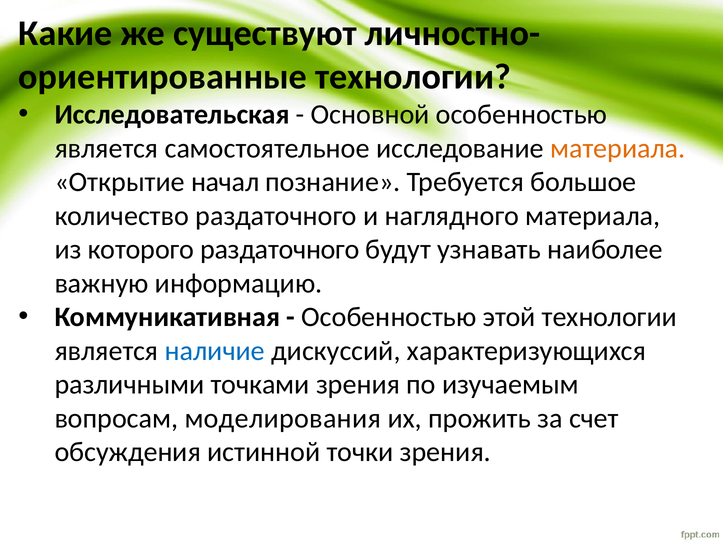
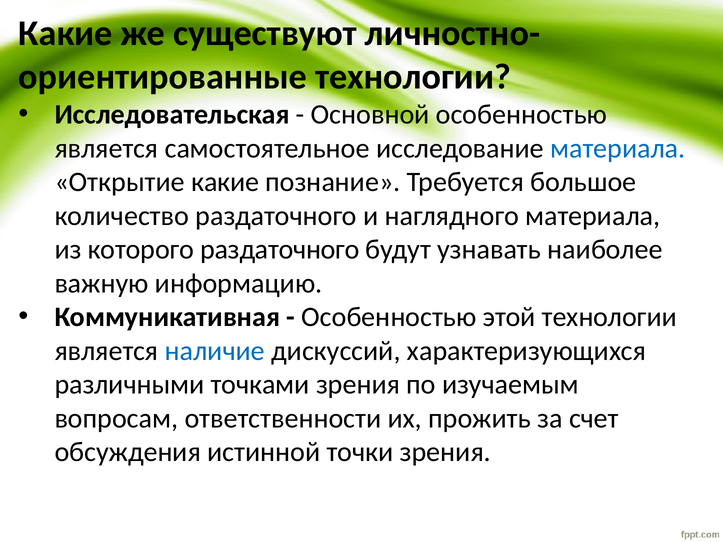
материала colour: orange -> blue (618, 148)
Открытие начал: начал -> какие (225, 182)
моделирования: моделирования -> ответственности (283, 418)
